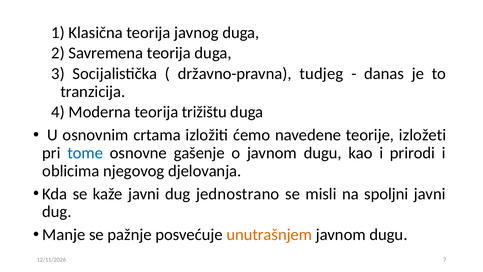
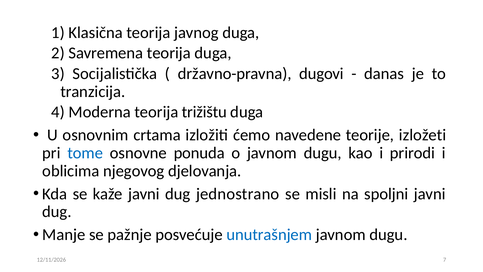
tudjeg: tudjeg -> dugovi (322, 73)
gašenje: gašenje -> ponuda (199, 153)
unutrašnjem colour: orange -> blue (269, 235)
